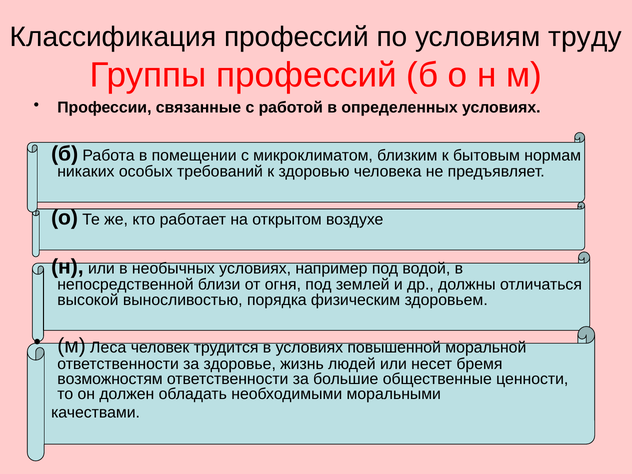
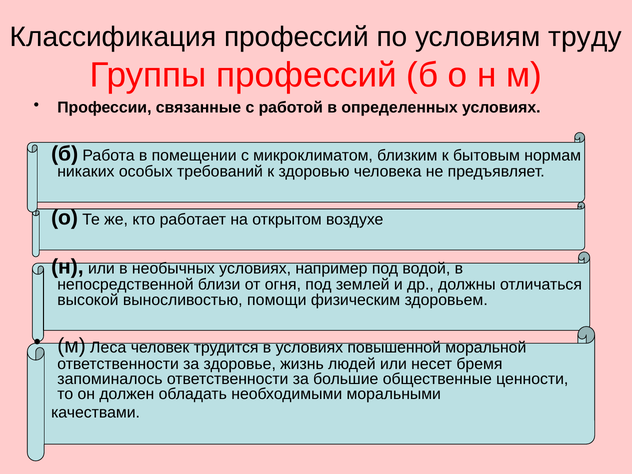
порядка: порядка -> помощи (277, 300)
возможностям: возможностям -> запоминалось (110, 379)
